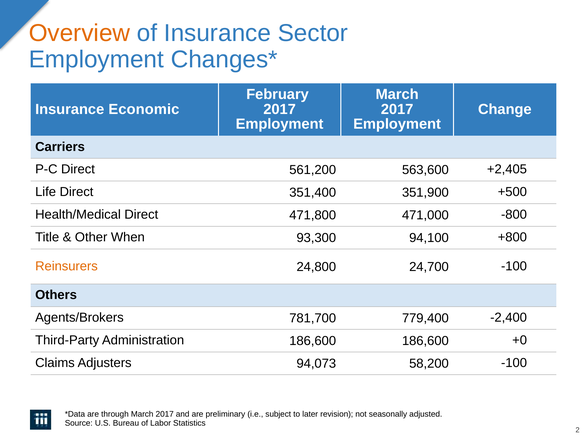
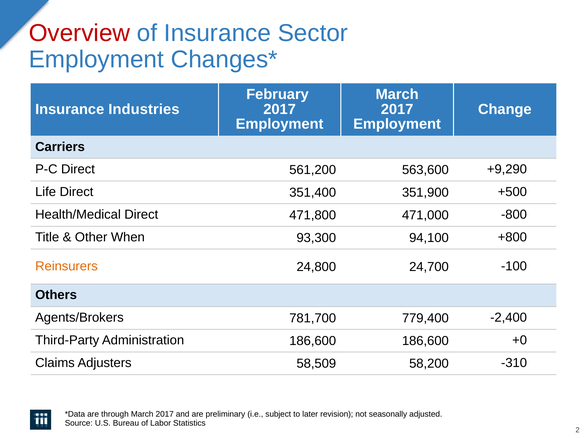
Overview colour: orange -> red (79, 33)
Economic: Economic -> Industries (144, 109)
+2,405: +2,405 -> +9,290 (507, 169)
94,073: 94,073 -> 58,509 (316, 363)
58,200 -100: -100 -> -310 (514, 363)
